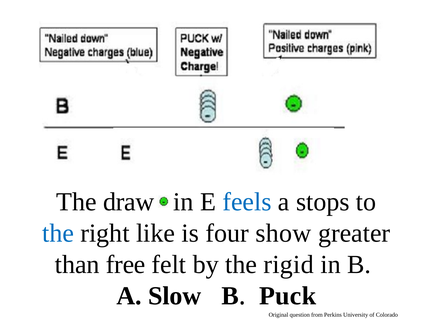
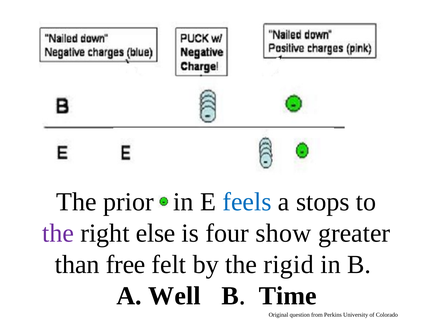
draw: draw -> prior (129, 202)
the colour: blue -> purple (58, 233)
like: like -> else (156, 233)
Slow: Slow -> Well (174, 295)
Puck: Puck -> Time (288, 295)
